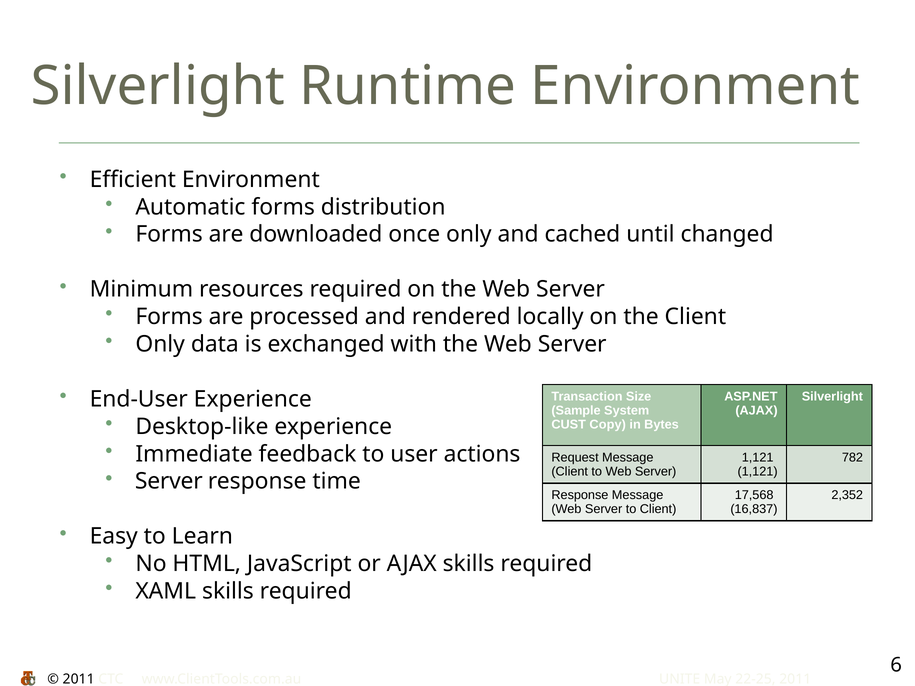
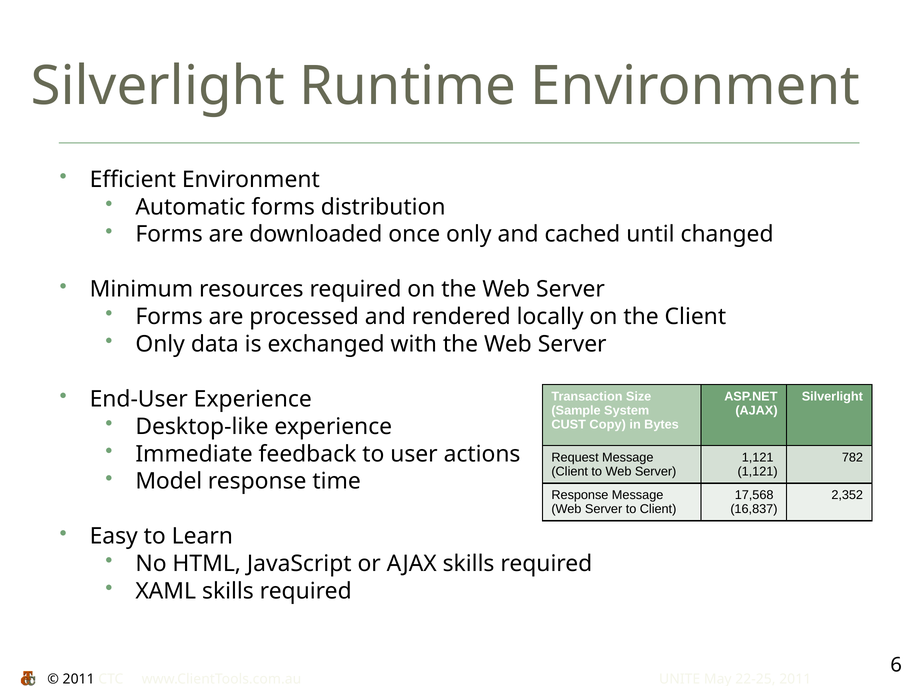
Server: Server -> Model (169, 482)
